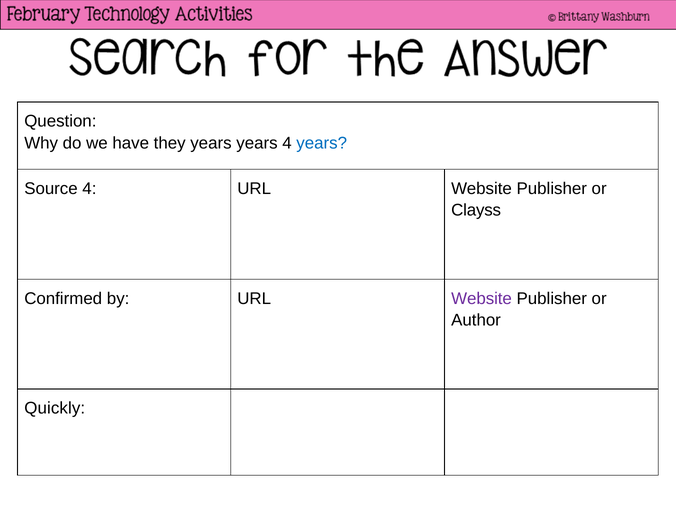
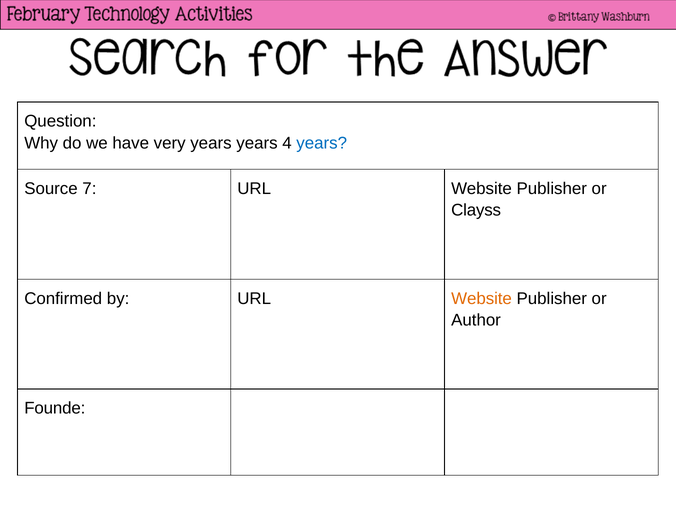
they: they -> very (170, 143)
Source 4: 4 -> 7 (89, 189)
Website colour: purple -> orange (482, 298)
Quickly: Quickly -> Founde (55, 408)
